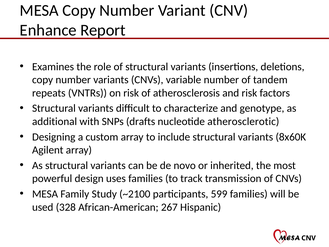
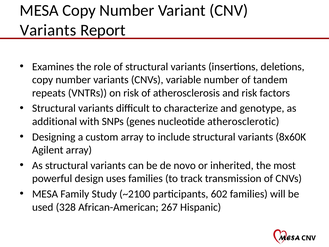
Enhance: Enhance -> Variants (48, 30)
drafts: drafts -> genes (141, 121)
599: 599 -> 602 (219, 194)
